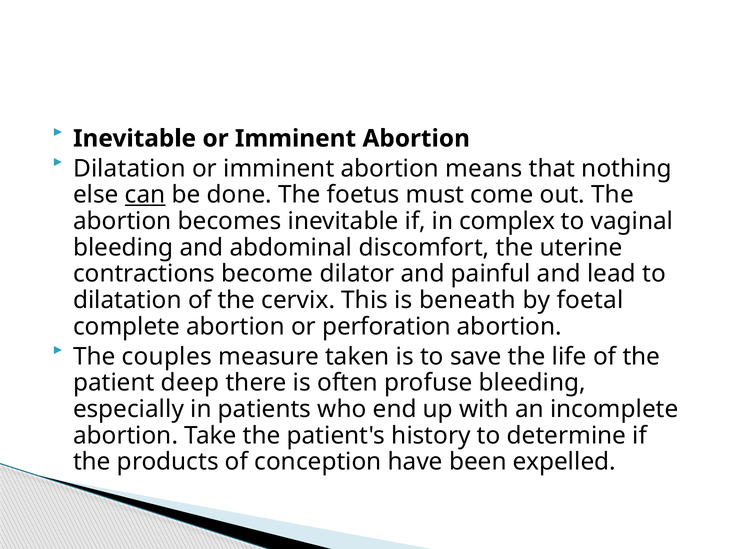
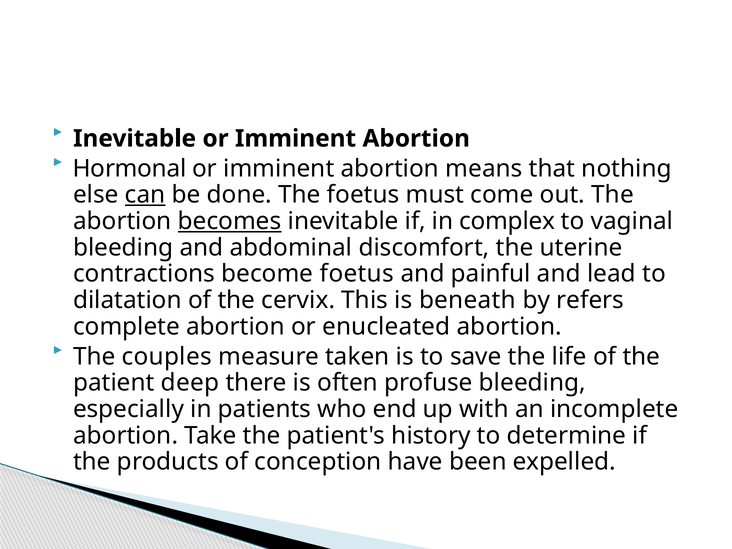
Dilatation: Dilatation -> Hormonal (130, 169)
becomes underline: none -> present (230, 221)
become dilator: dilator -> foetus (357, 274)
foetal: foetal -> refers (590, 300)
perforation: perforation -> enucleated (386, 327)
